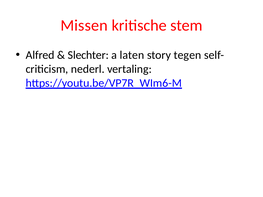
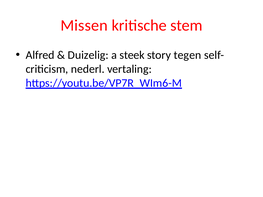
Slechter: Slechter -> Duizelig (88, 55)
laten: laten -> steek (132, 55)
